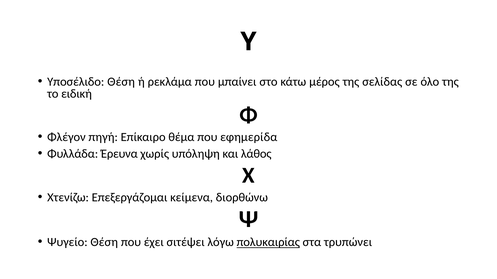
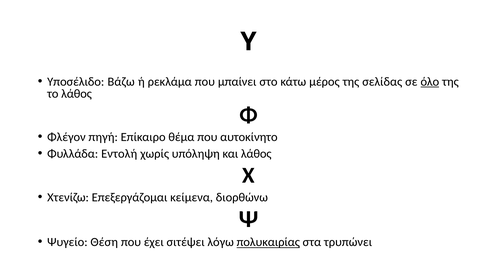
Υποσέλιδο Θέση: Θέση -> Βάζω (121, 82)
όλο underline: none -> present (430, 82)
το ειδική: ειδική -> λάθος (77, 94)
εφημερίδα: εφημερίδα -> αυτοκίνητο (249, 137)
Έρευνα: Έρευνα -> Εντολή (119, 154)
